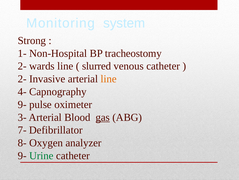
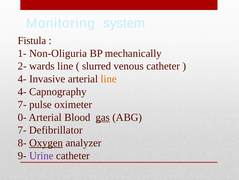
Strong: Strong -> Fistula (32, 40)
Non-Hospital: Non-Hospital -> Non-Oliguria (58, 53)
tracheostomy: tracheostomy -> mechanically (133, 53)
2-: 2- -> 4- (22, 79)
9-: 9- -> 7- (22, 104)
3-: 3- -> 0- (22, 117)
Oxygen underline: none -> present (46, 142)
Urine colour: green -> purple (41, 155)
